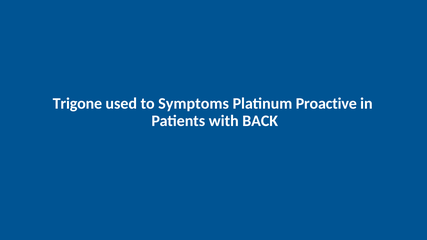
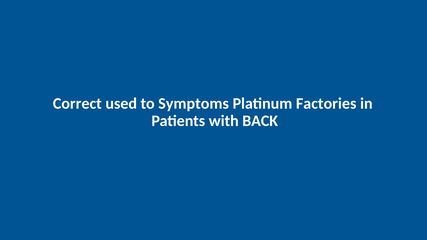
Trigone: Trigone -> Correct (77, 104)
Proactive: Proactive -> Factories (326, 104)
